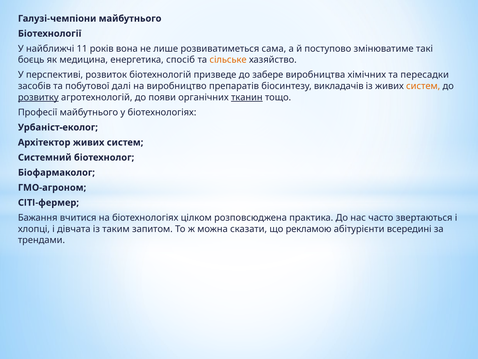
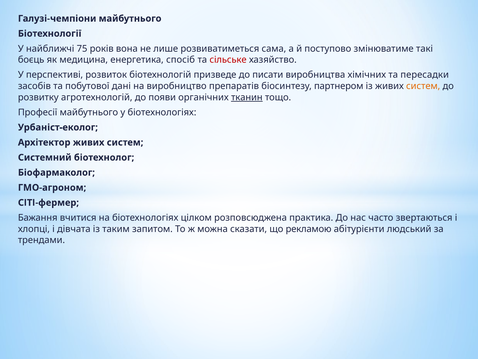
11: 11 -> 75 (82, 49)
сільське colour: orange -> red (228, 60)
забере: забере -> писати (268, 75)
далі: далі -> дані (121, 86)
викладачів: викладачів -> партнером (339, 86)
розвитку underline: present -> none (38, 97)
всередині: всередині -> людський (409, 229)
